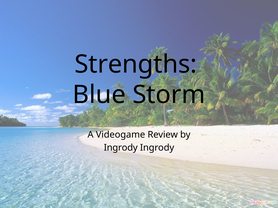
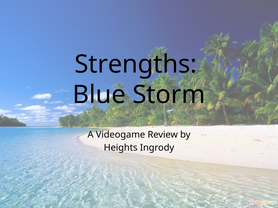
Ingrody: Ingrody -> Heights (121, 148)
